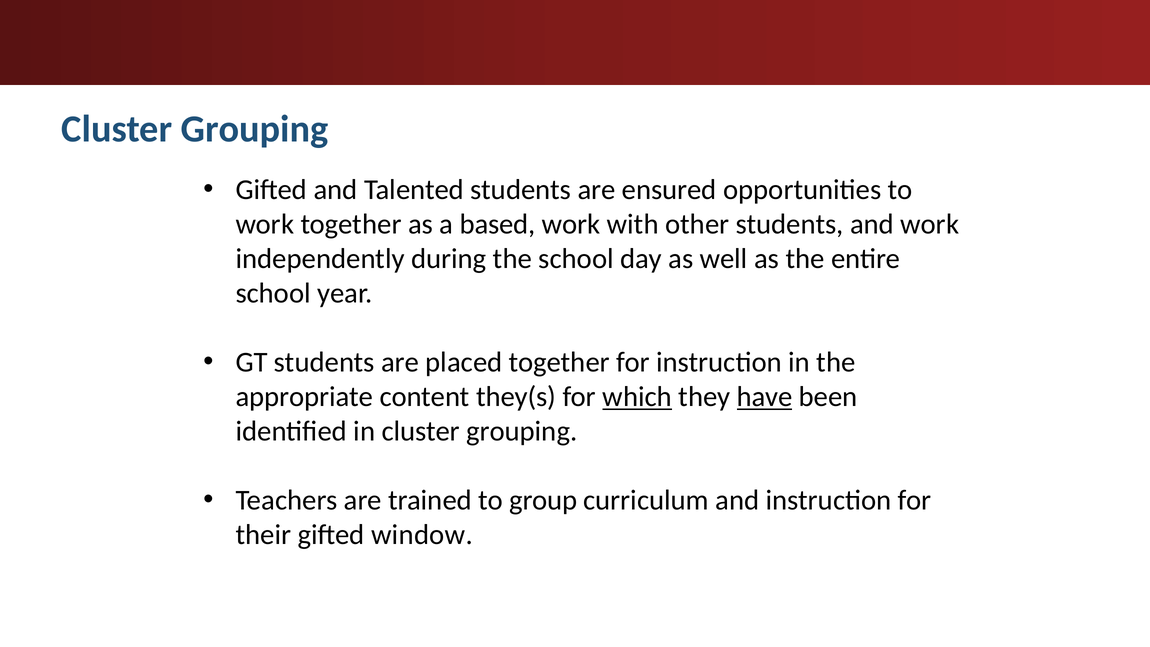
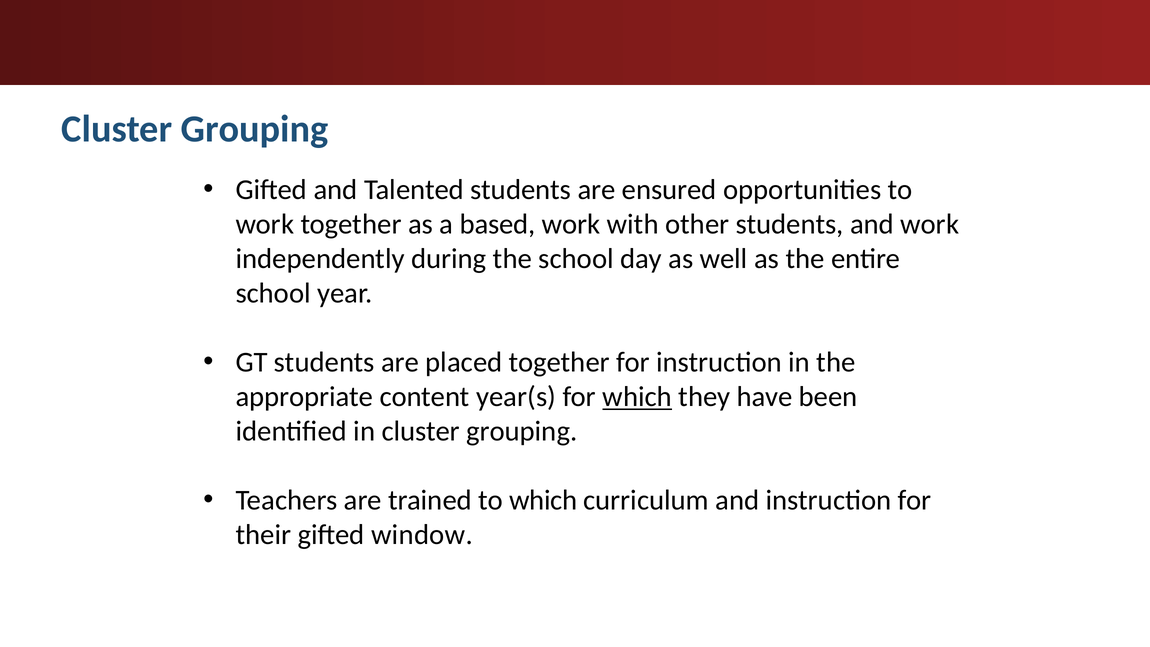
they(s: they(s -> year(s (516, 397)
have underline: present -> none (765, 397)
to group: group -> which (543, 500)
